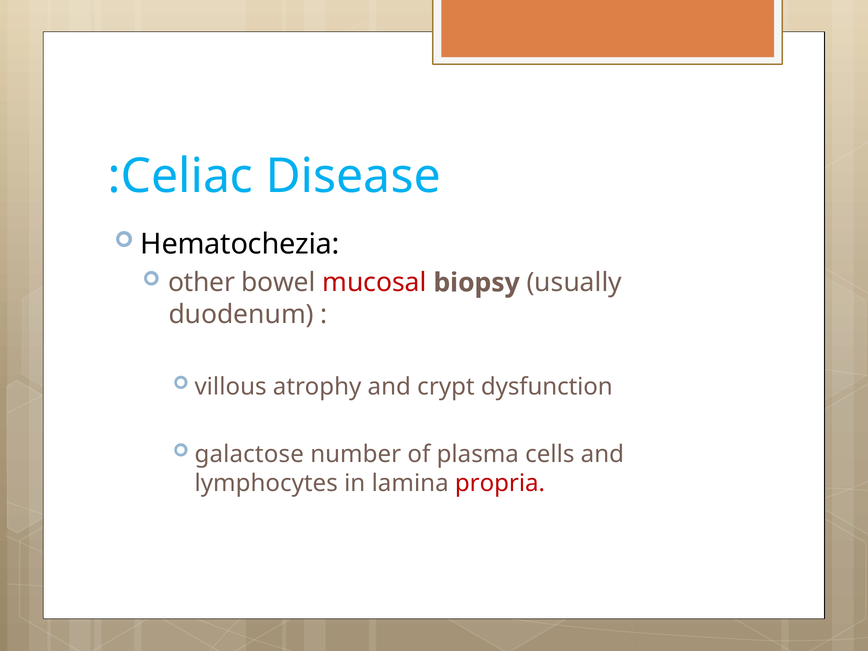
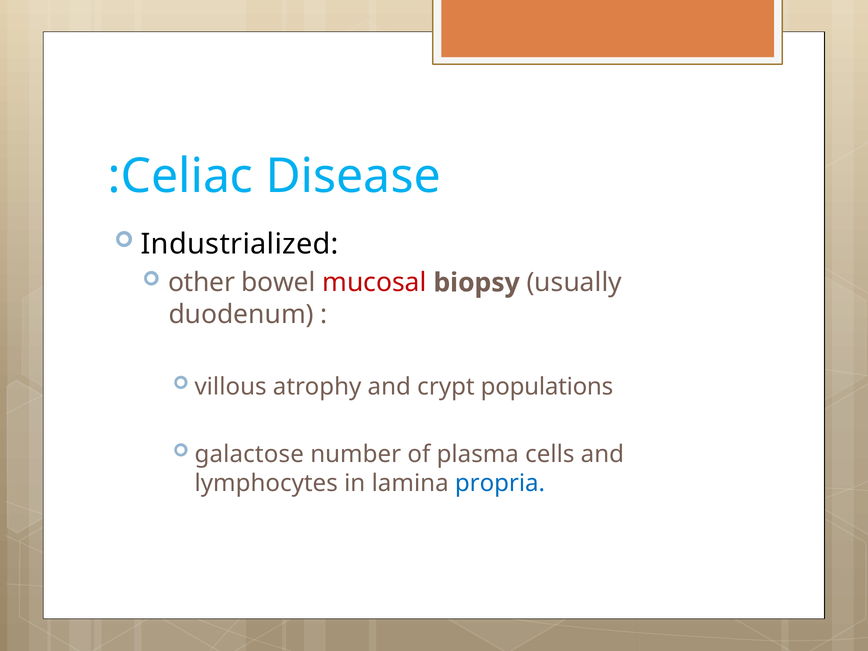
Hematochezia: Hematochezia -> Industrialized (240, 244)
dysfunction: dysfunction -> populations (547, 387)
propria colour: red -> blue (500, 483)
